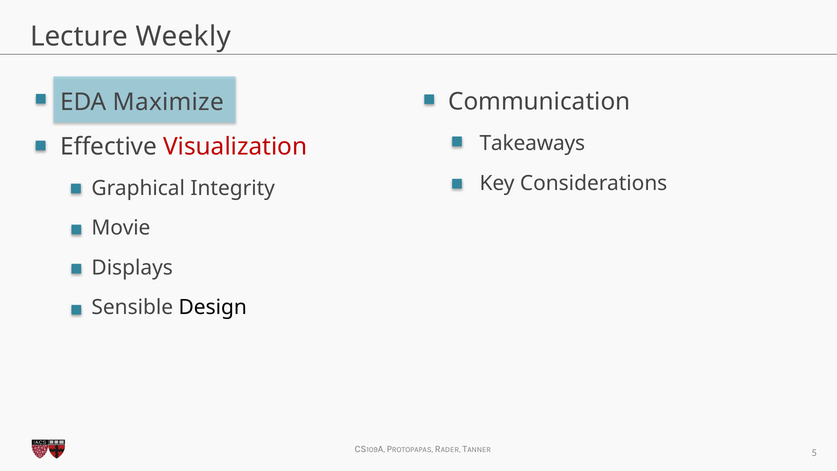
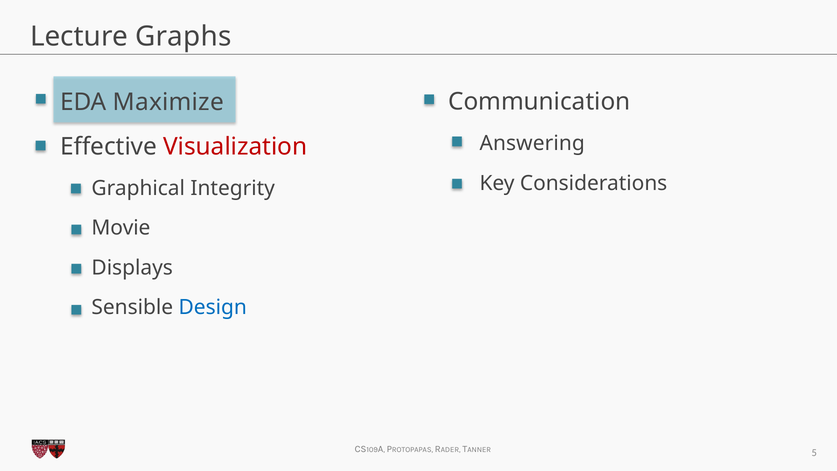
Weekly: Weekly -> Graphs (183, 37)
Takeaways: Takeaways -> Answering (532, 144)
Design colour: black -> blue (213, 307)
